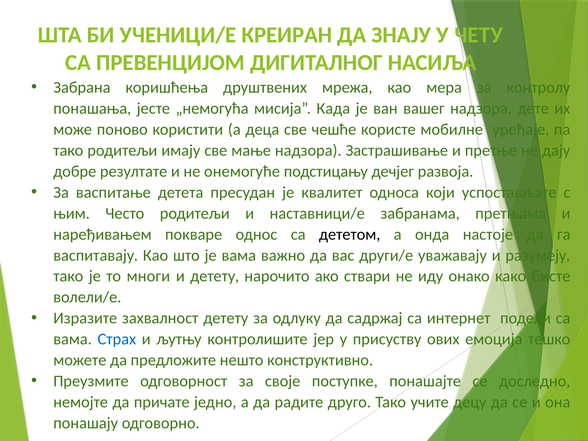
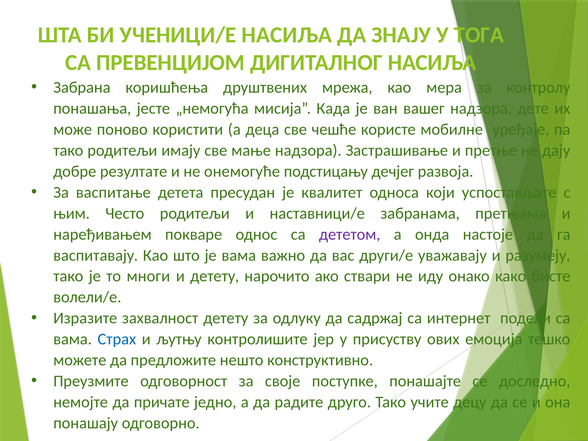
УЧЕНИЦИ/Е КРЕИРАН: КРЕИРАН -> НАСИЉА (287, 35)
ЧЕТУ: ЧЕТУ -> ТОГА (479, 35)
дететом colour: black -> purple (350, 234)
